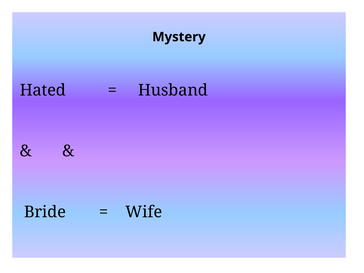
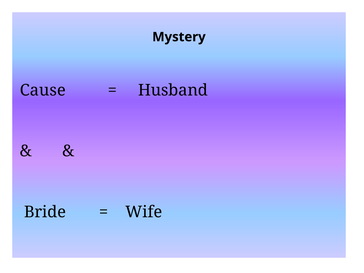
Hated: Hated -> Cause (43, 90)
